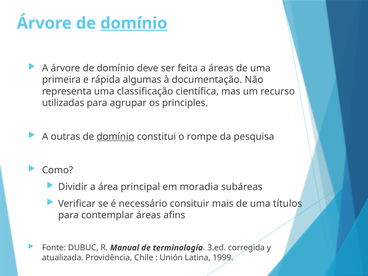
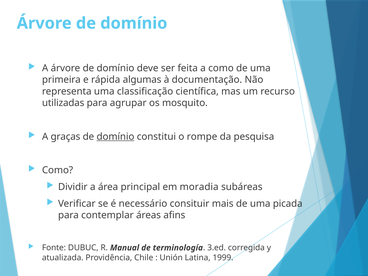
domínio underline: present -> none (134, 23)
a áreas: áreas -> como (221, 68)
principles: principles -> mosquito (185, 103)
outras: outras -> graças (65, 137)
títulos: títulos -> picada (288, 204)
